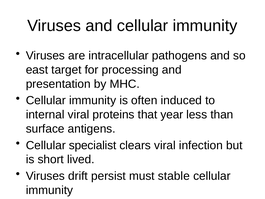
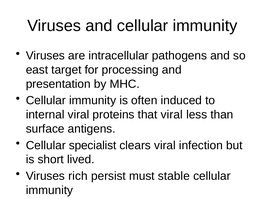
that year: year -> viral (172, 114)
drift: drift -> rich (78, 176)
